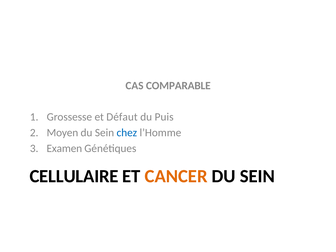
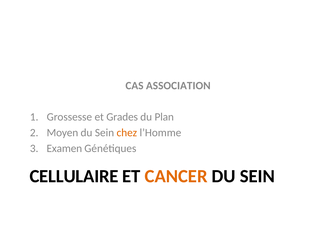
COMPARABLE: COMPARABLE -> ASSOCIATION (178, 86)
Défaut: Défaut -> Grades (122, 117)
Puis: Puis -> Plan (164, 117)
chez colour: blue -> orange (127, 133)
